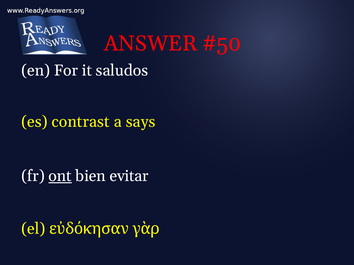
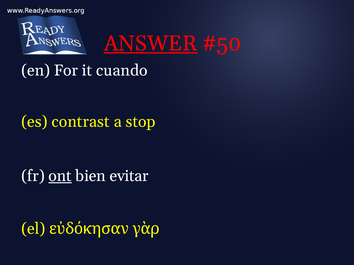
ANSWER underline: none -> present (151, 44)
saludos: saludos -> cuando (122, 71)
says: says -> stop (141, 122)
